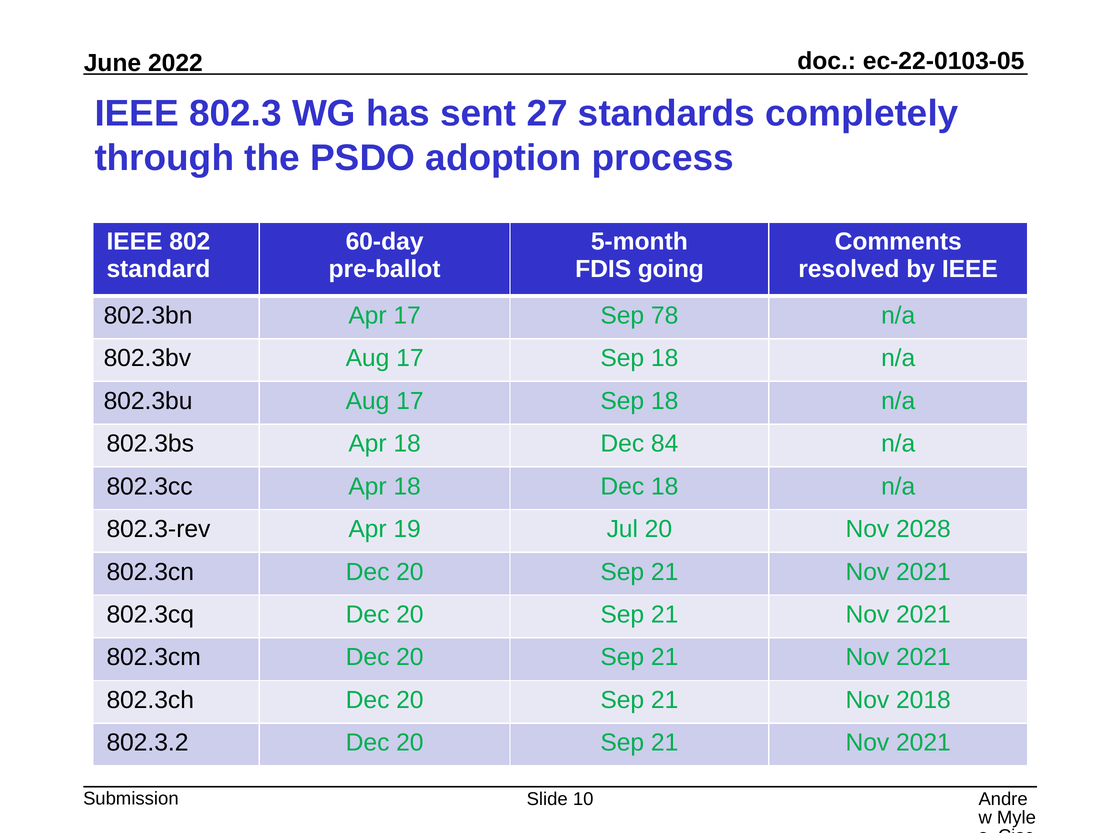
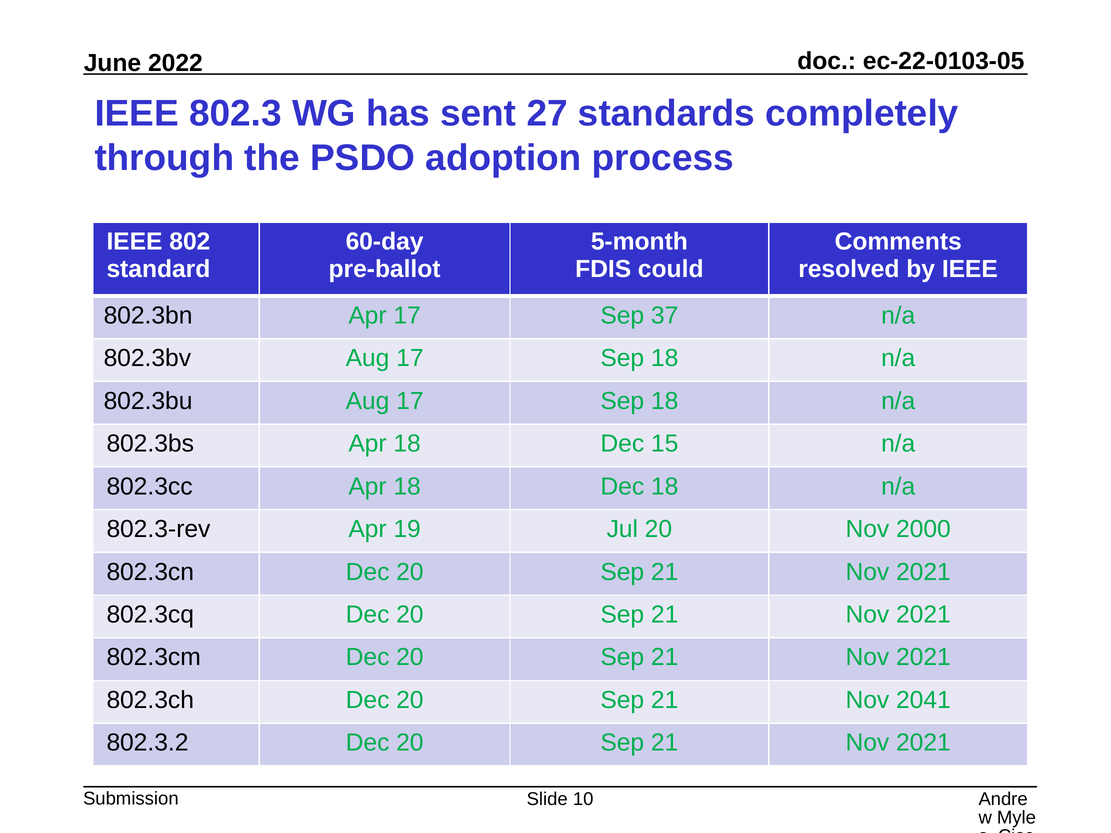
going: going -> could (671, 269)
78: 78 -> 37 (665, 316)
84: 84 -> 15 (665, 444)
2028: 2028 -> 2000 (923, 529)
2018: 2018 -> 2041 (923, 700)
